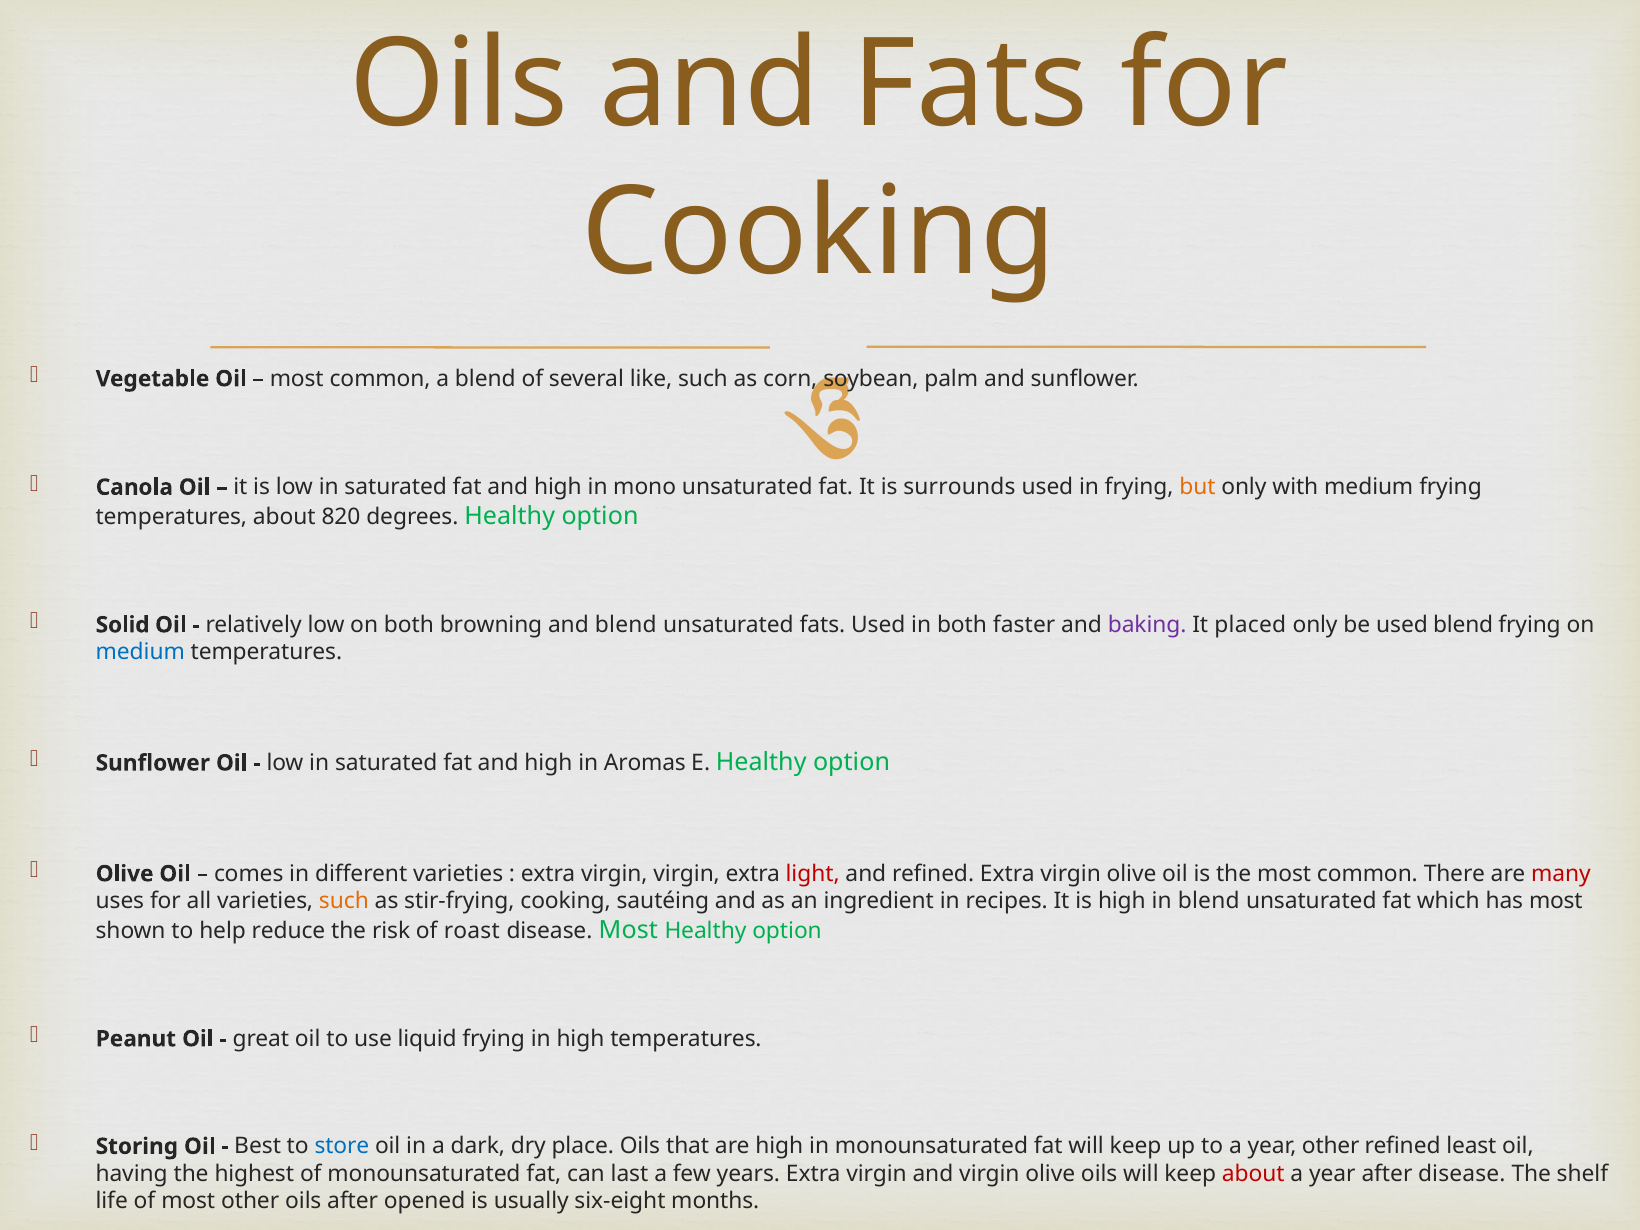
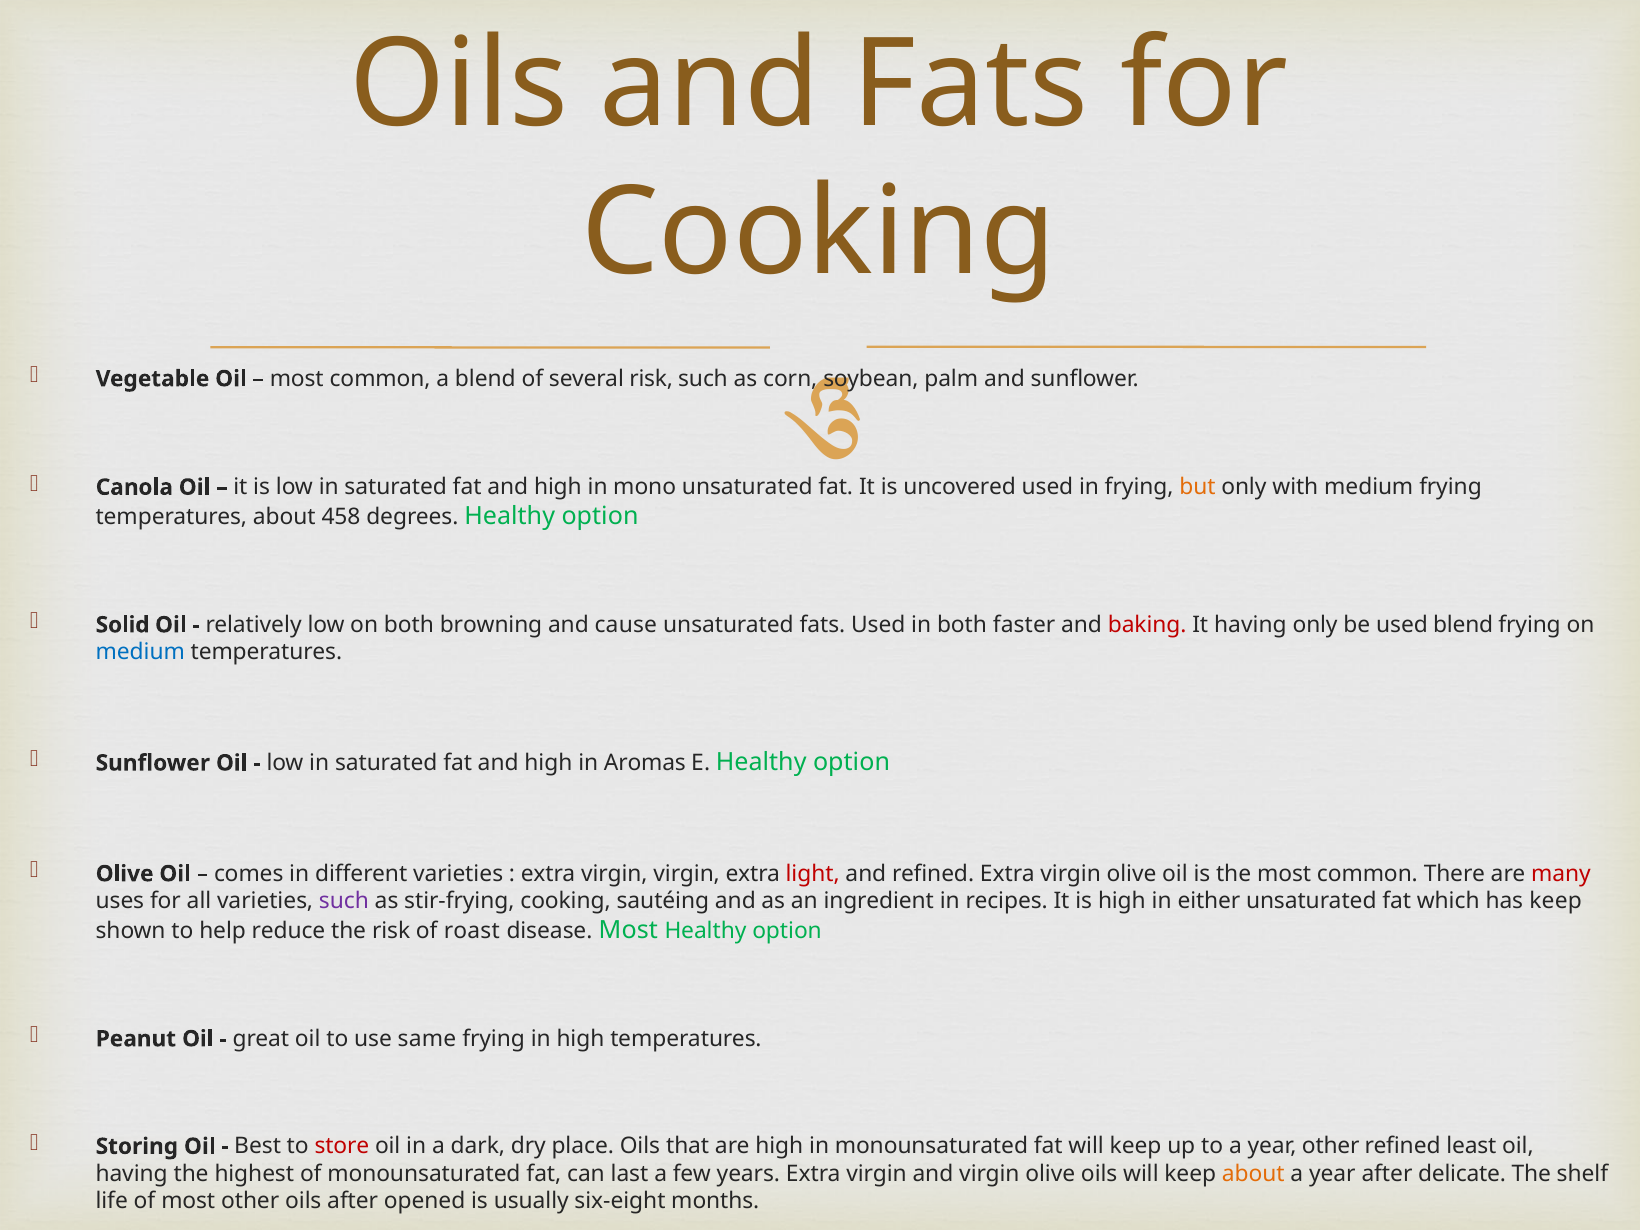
several like: like -> risk (651, 379)
surrounds: surrounds -> uncovered (960, 487)
820: 820 -> 458 (341, 517)
and blend: blend -> cause (626, 625)
baking colour: purple -> red (1147, 625)
It placed: placed -> having (1250, 625)
such colour: orange -> purple (344, 901)
in blend: blend -> either (1209, 901)
has most: most -> keep (1556, 901)
liquid: liquid -> same (427, 1039)
store colour: blue -> red (342, 1146)
about colour: red -> orange (1253, 1174)
after disease: disease -> delicate (1462, 1174)
